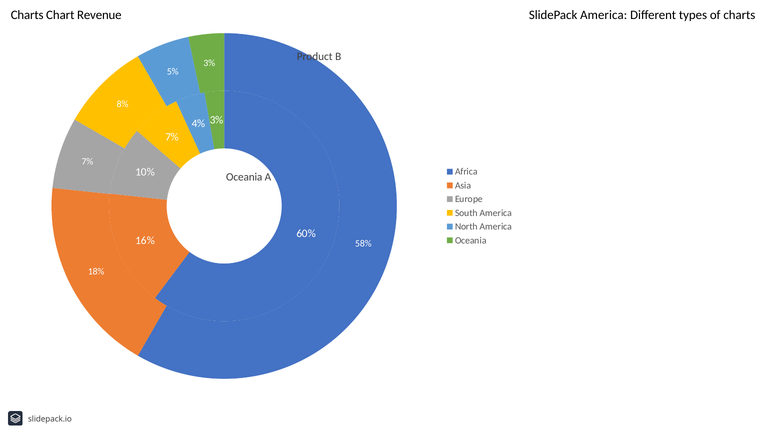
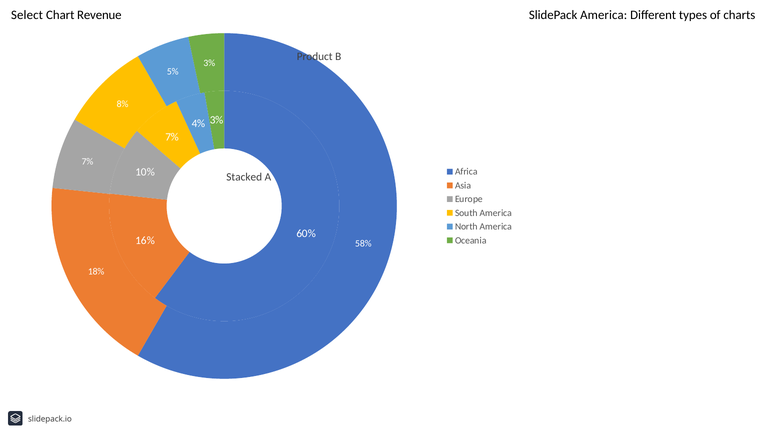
Charts: Charts -> Select (27, 15)
Oceania: Oceania -> Stacked (244, 177)
